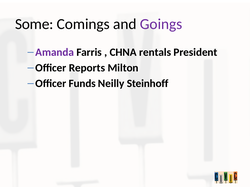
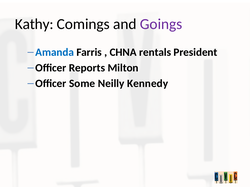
Some: Some -> Kathy (34, 24)
Amanda colour: purple -> blue (55, 52)
Funds: Funds -> Some (82, 84)
Steinhoff: Steinhoff -> Kennedy (148, 84)
